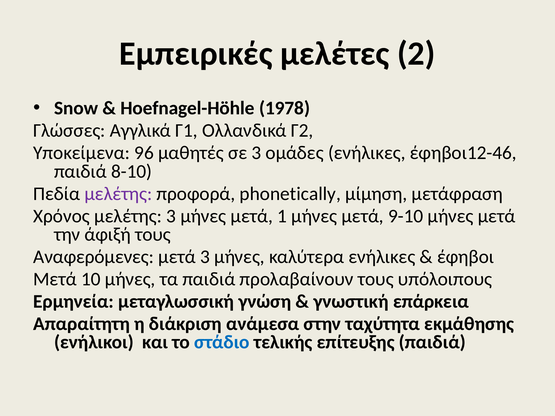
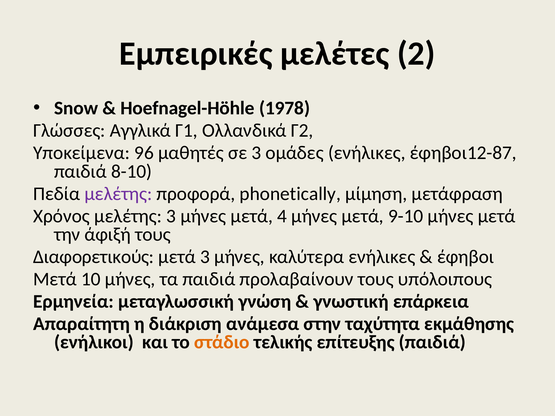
έφηβοι12-46: έφηβοι12-46 -> έφηβοι12-87 (463, 153)
1: 1 -> 4 (282, 216)
Αναφερόμενες: Αναφερόμενες -> Διαφορετικούς (94, 257)
στάδιο colour: blue -> orange (222, 342)
